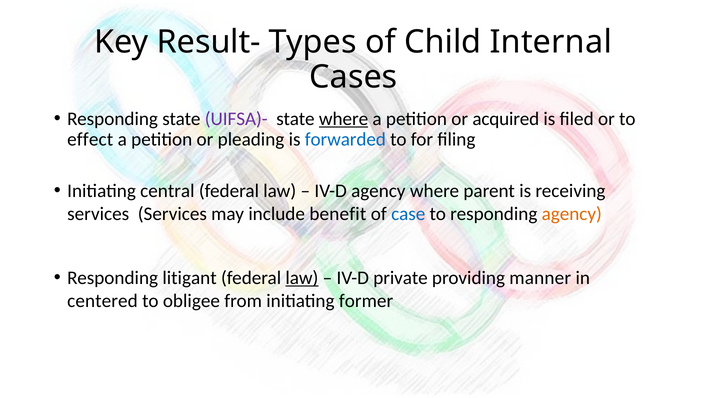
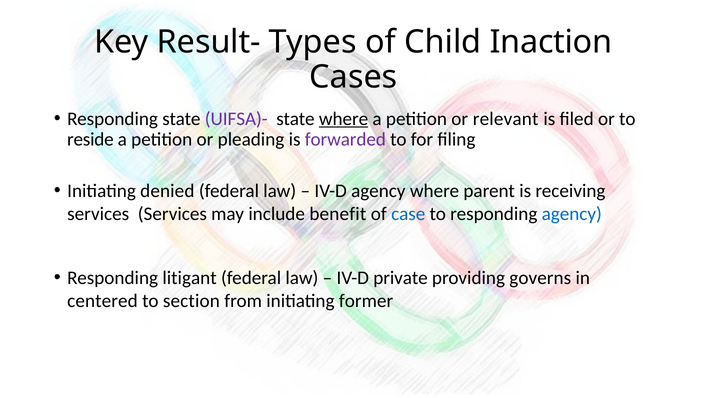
Internal: Internal -> Inaction (551, 42)
acquired: acquired -> relevant (506, 119)
effect: effect -> reside (90, 140)
forwarded colour: blue -> purple (345, 140)
central: central -> denied (167, 191)
agency colour: orange -> blue (572, 214)
law underline: present -> none (302, 278)
manner: manner -> governs (540, 278)
obligee: obligee -> section (191, 301)
